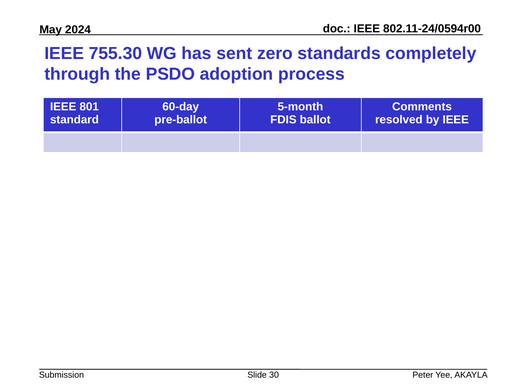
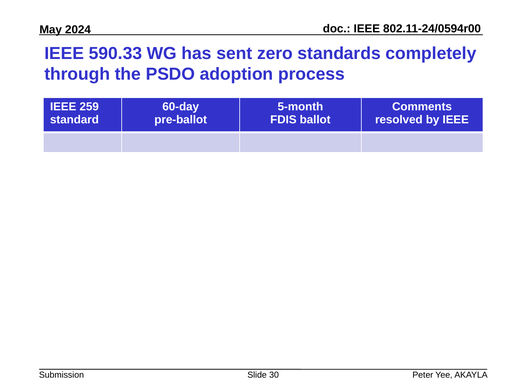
755.30: 755.30 -> 590.33 (115, 53)
801: 801 -> 259 (89, 107)
